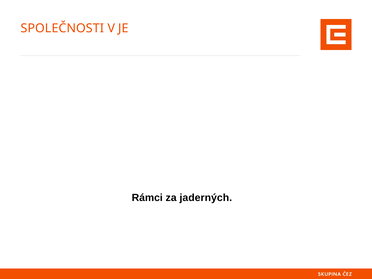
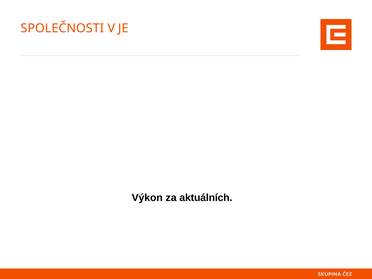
Rámci: Rámci -> Výkon (147, 198)
jaderných: jaderných -> aktuálních (206, 198)
